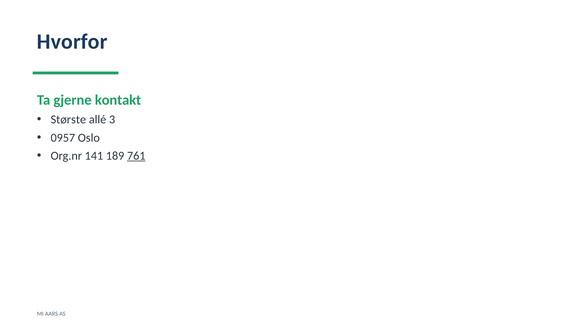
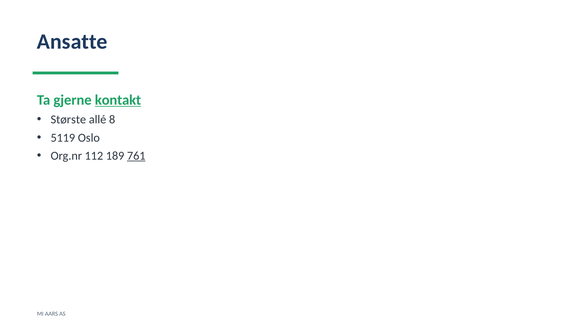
Hvorfor: Hvorfor -> Ansatte (72, 41)
kontakt underline: none -> present (118, 100)
3: 3 -> 8 (112, 119)
0957: 0957 -> 5119 (63, 138)
141: 141 -> 112 (94, 156)
